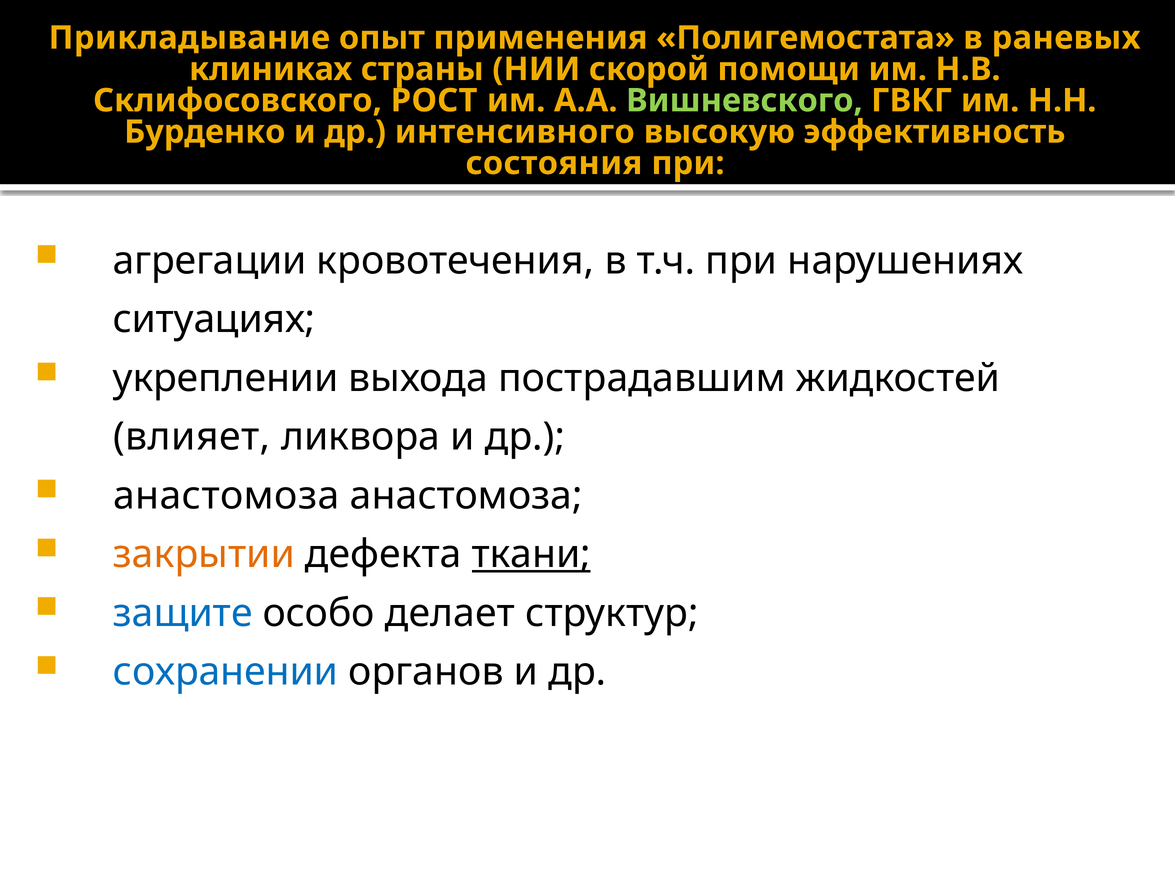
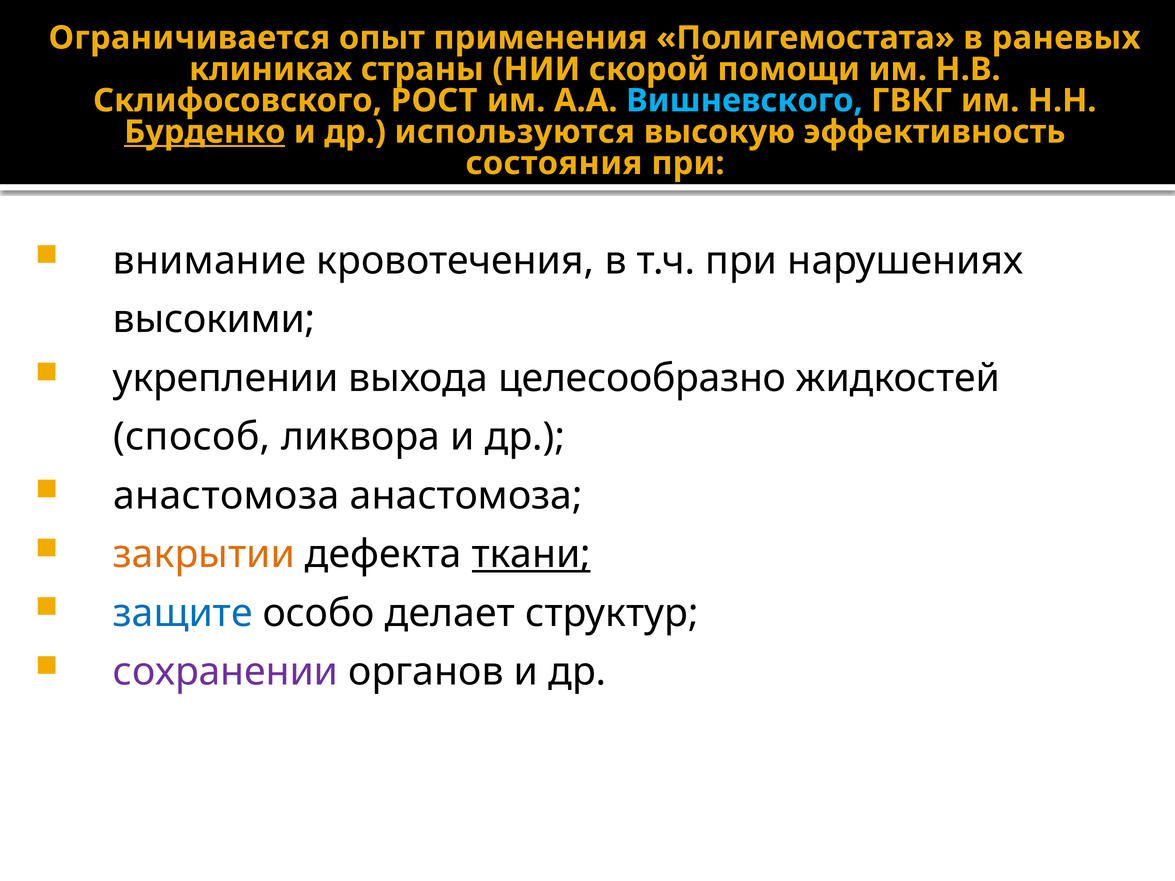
Прикладывание: Прикладывание -> Ограничивается (189, 38)
Вишневского colour: light green -> light blue (744, 101)
Бурденко underline: none -> present (205, 132)
интенсивного: интенсивного -> используются (515, 132)
агрегации: агрегации -> внимание (210, 261)
ситуациях: ситуациях -> высокими (214, 320)
пострадавшим: пострадавшим -> целесообразно (642, 378)
влияет: влияет -> способ (192, 437)
сохранении colour: blue -> purple (226, 672)
